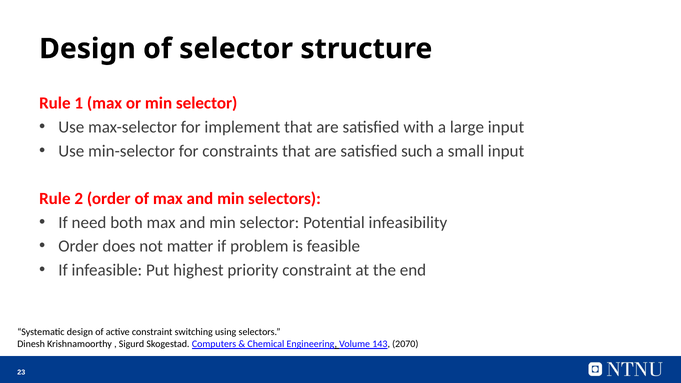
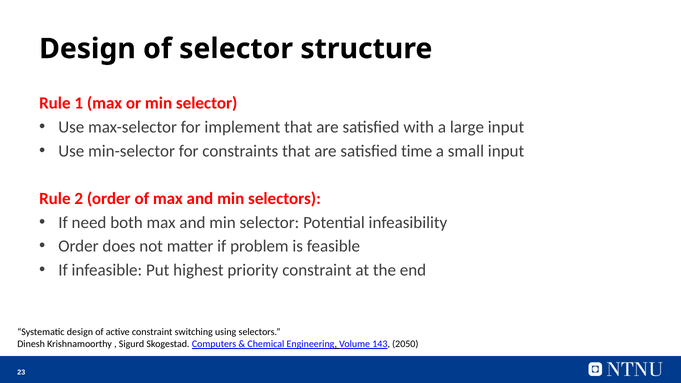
such: such -> time (417, 151)
2070: 2070 -> 2050 (405, 344)
